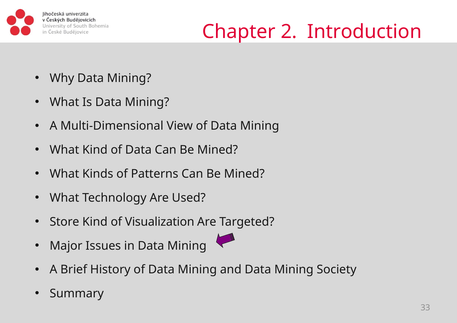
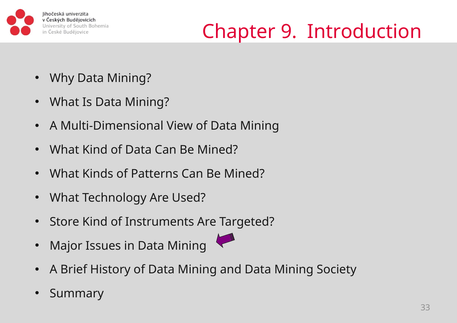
2: 2 -> 9 (289, 32)
Visualization: Visualization -> Instruments (160, 222)
